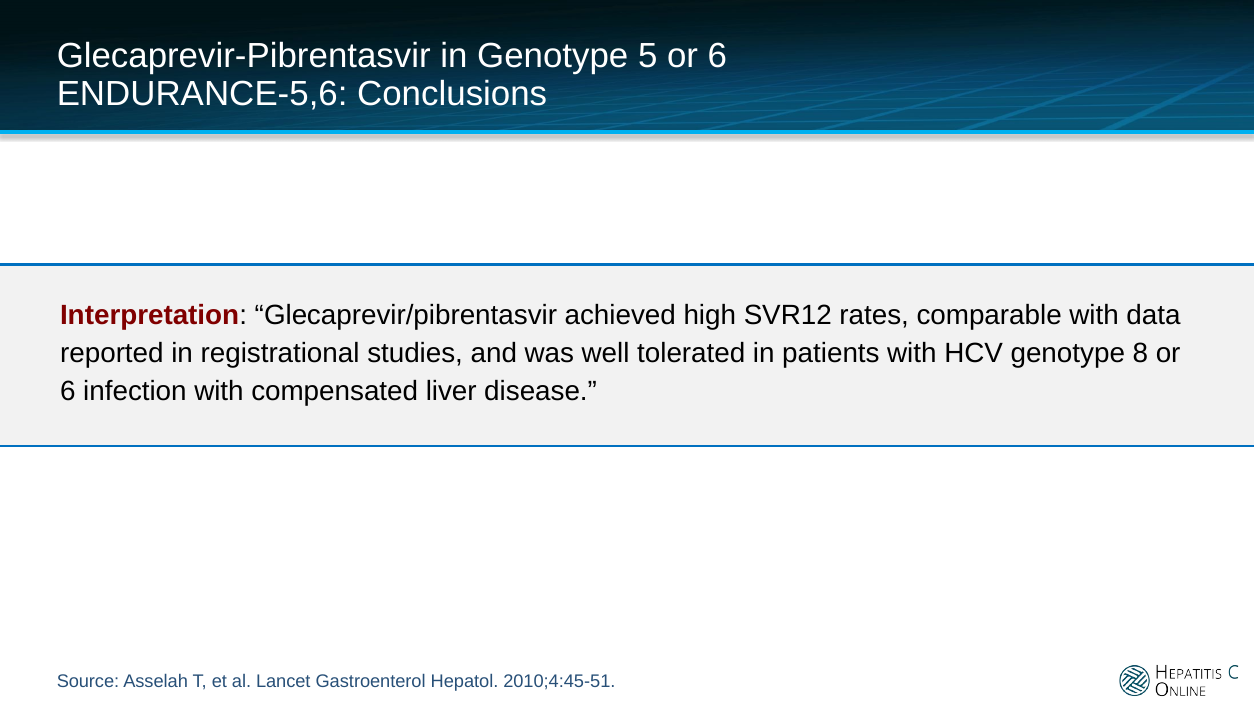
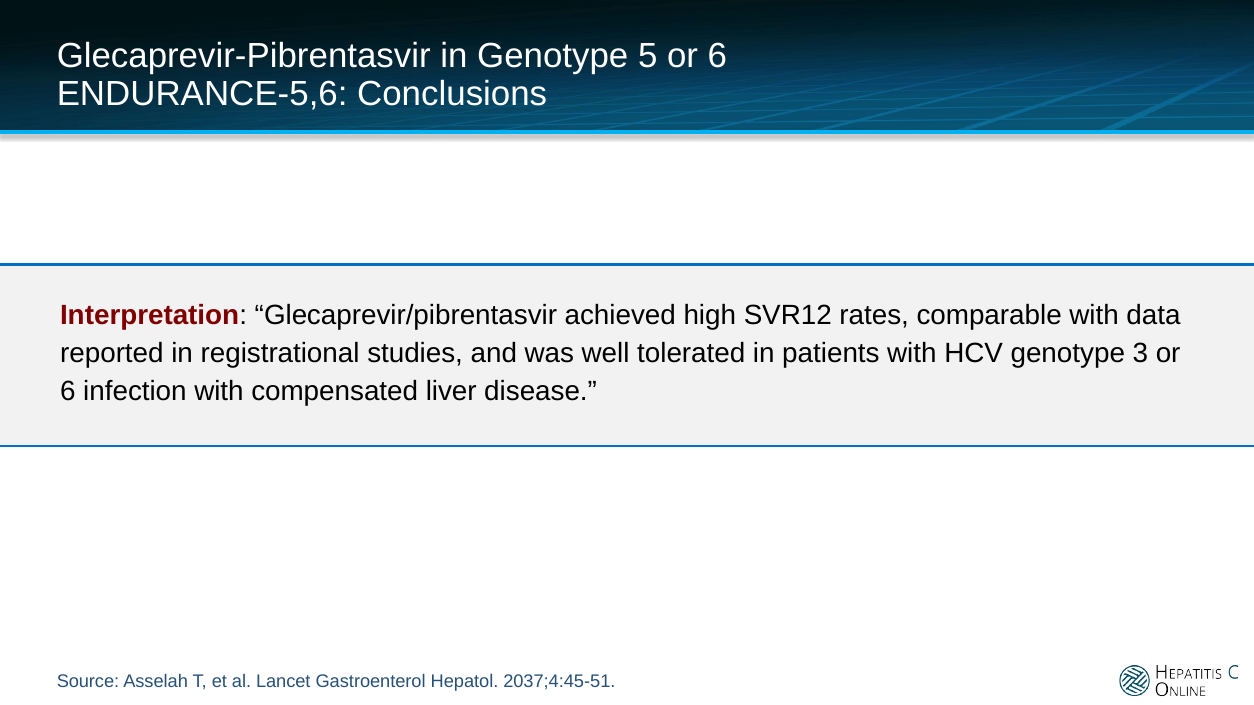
8: 8 -> 3 (1140, 353)
2010;4:45-51: 2010;4:45-51 -> 2037;4:45-51 (559, 682)
